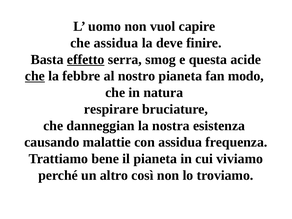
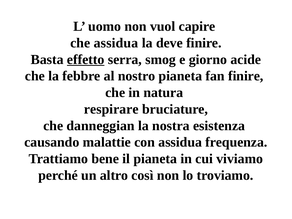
questa: questa -> giorno (208, 60)
che underline: present -> none (35, 76)
fan modo: modo -> finire (246, 76)
